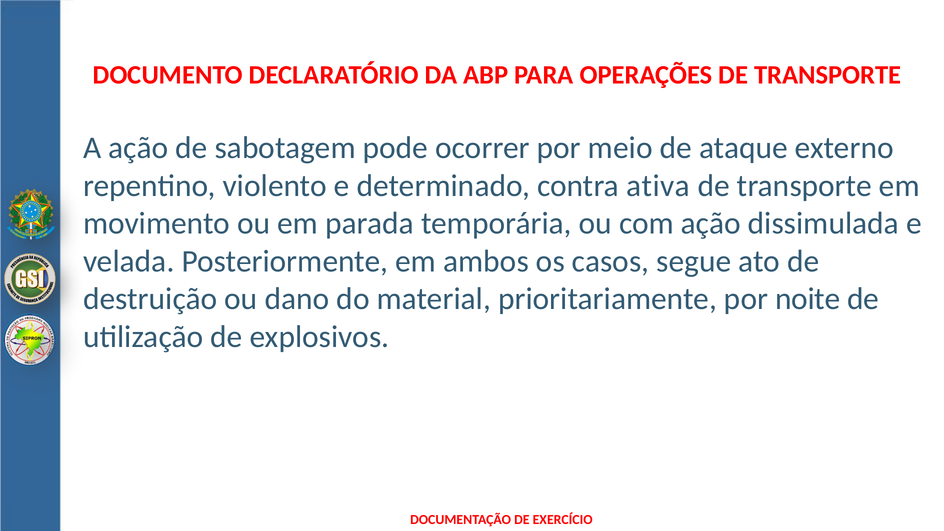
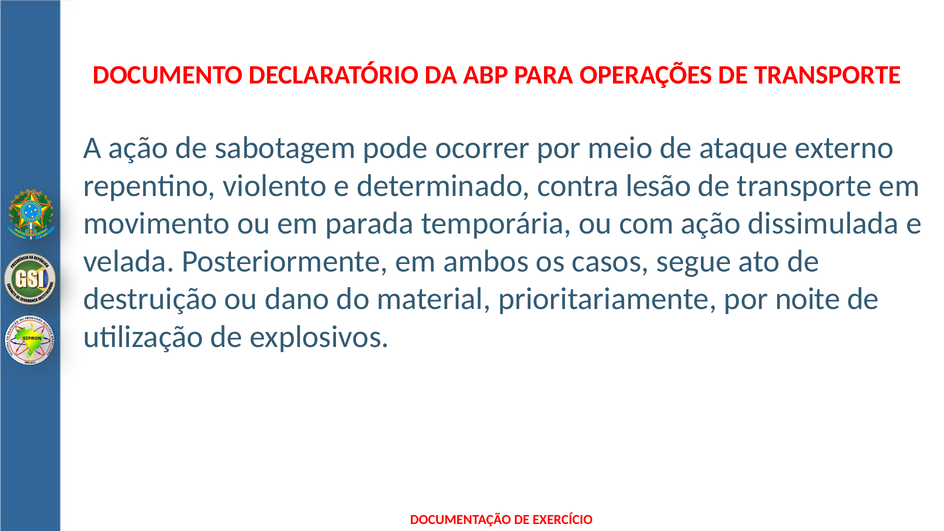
ativa: ativa -> lesão (658, 186)
